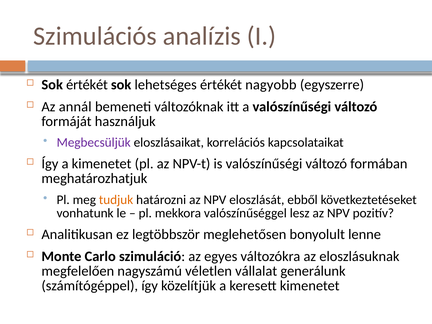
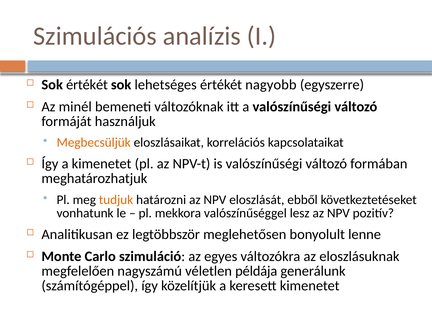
annál: annál -> minél (75, 107)
Megbecsüljük colour: purple -> orange (94, 143)
vállalat: vállalat -> példája (256, 271)
